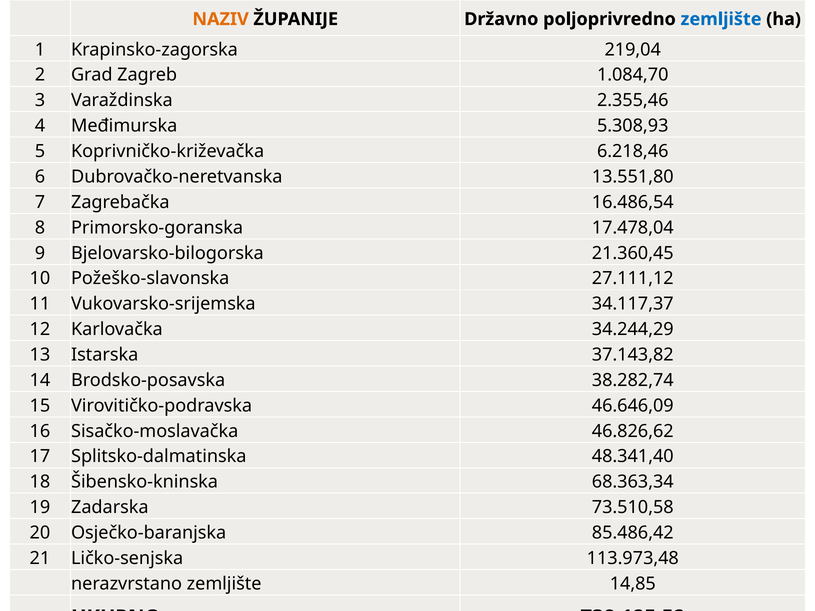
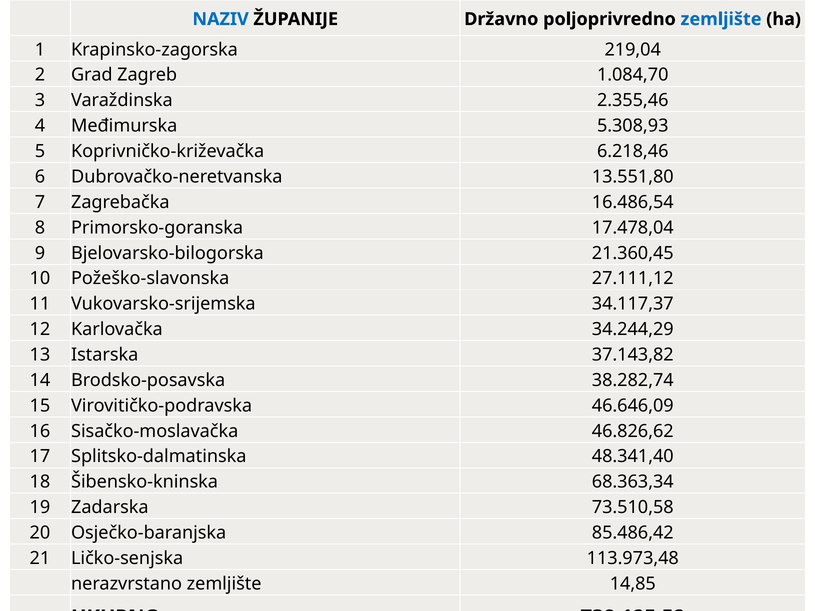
NAZIV colour: orange -> blue (221, 19)
